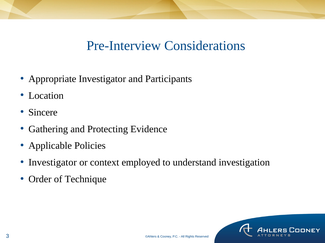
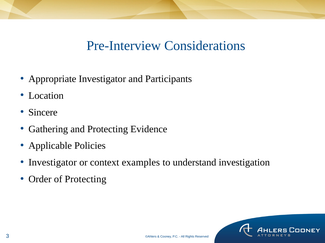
employed: employed -> examples (141, 163)
of Technique: Technique -> Protecting (86, 180)
